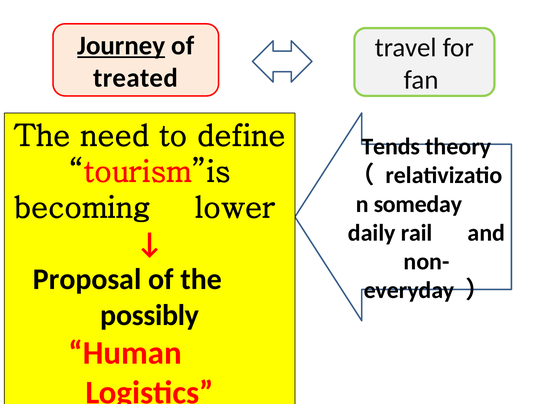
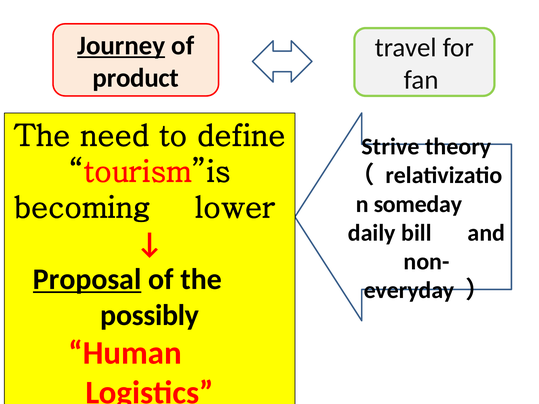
treated: treated -> product (136, 78)
Tends: Tends -> Strive (391, 147)
rail: rail -> bill (416, 233)
Proposal underline: none -> present (87, 279)
